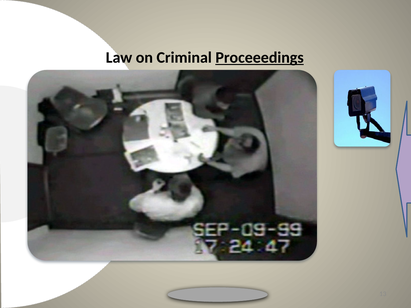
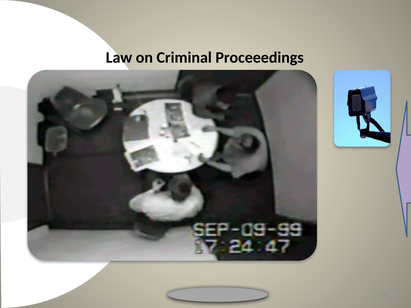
Proceeedings underline: present -> none (260, 58)
